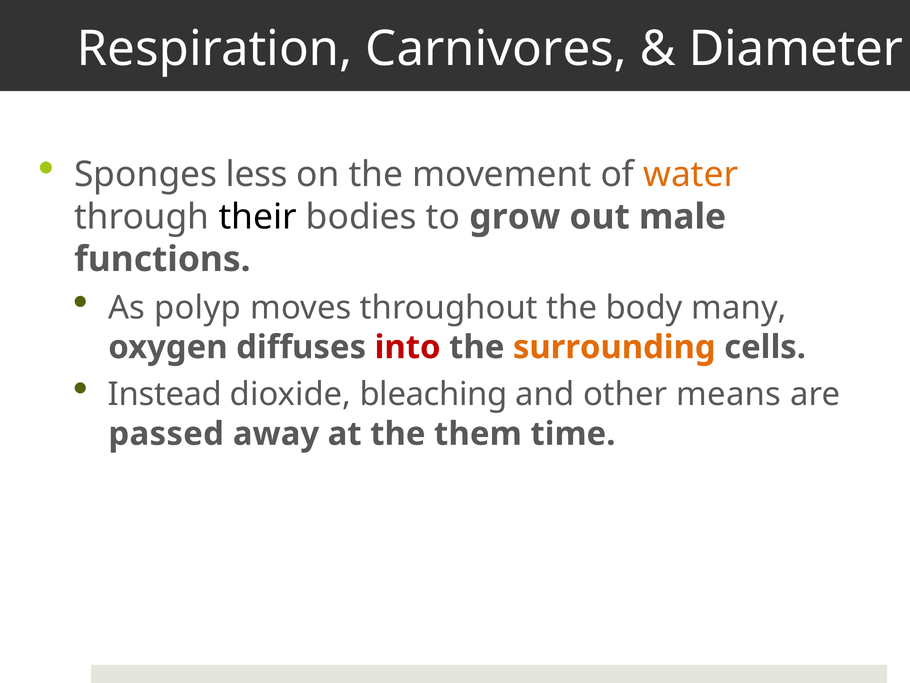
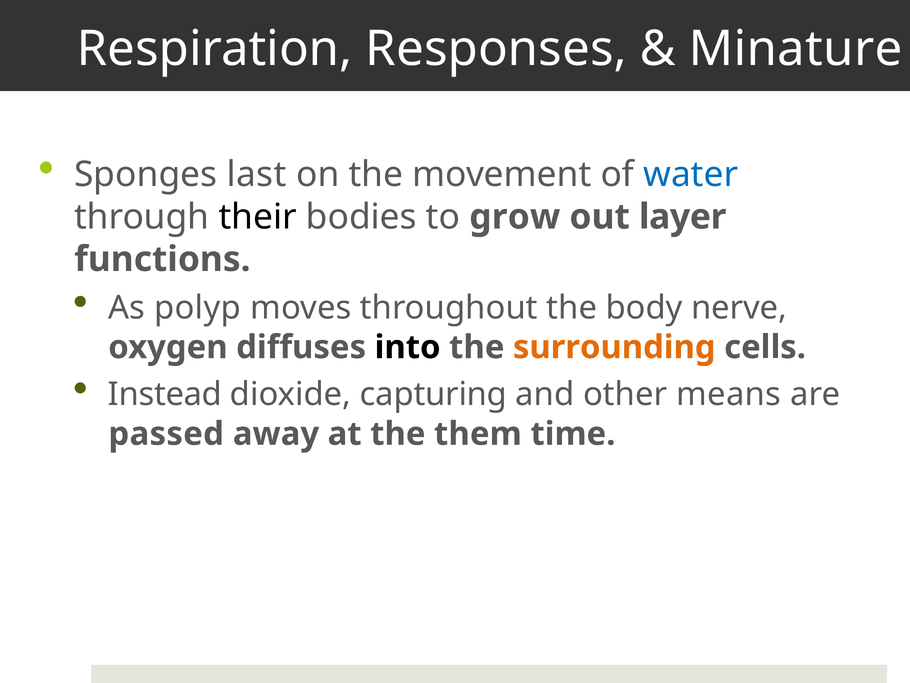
Carnivores: Carnivores -> Responses (496, 49)
Diameter: Diameter -> Minature (796, 49)
less: less -> last (257, 174)
water colour: orange -> blue (691, 174)
male: male -> layer (683, 217)
many: many -> nerve (739, 308)
into colour: red -> black (408, 347)
bleaching: bleaching -> capturing (434, 394)
